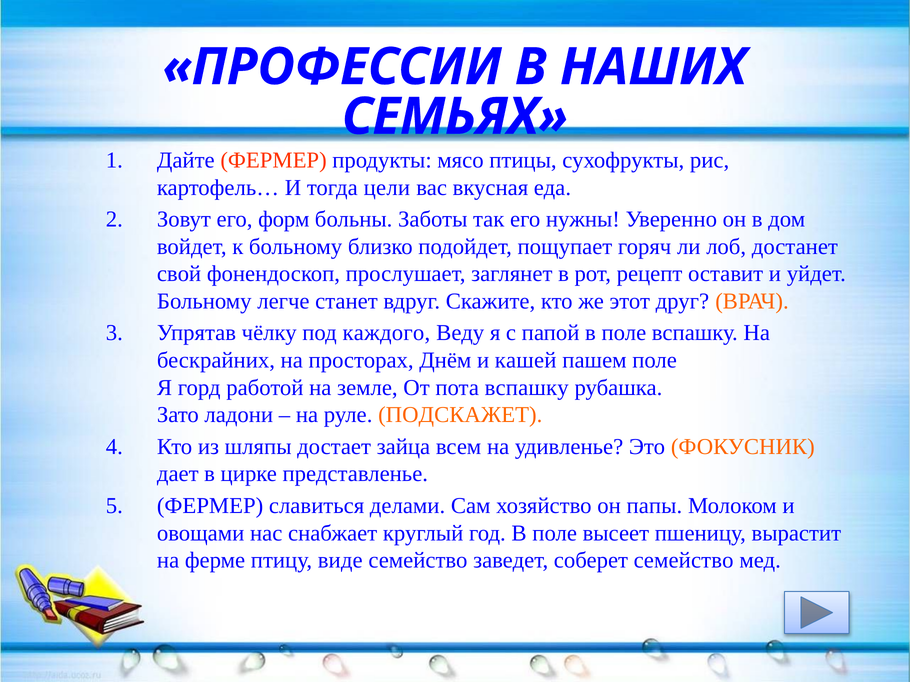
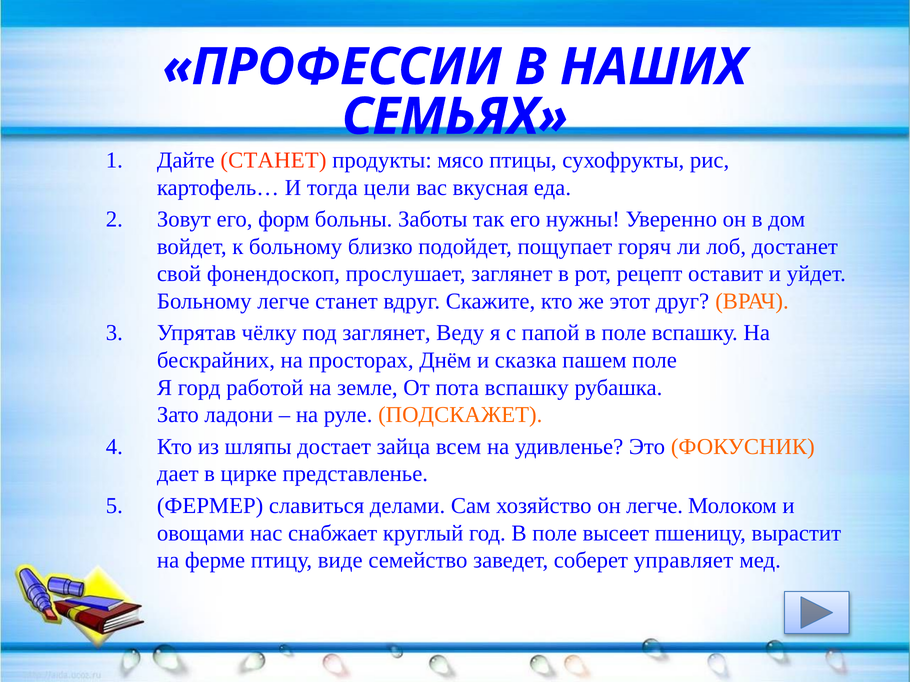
Дайте ФЕРМЕР: ФЕРМЕР -> СТАНЕТ (273, 160)
под каждого: каждого -> заглянет (387, 333)
кашей: кашей -> сказка (526, 361)
он папы: папы -> легче (655, 506)
соберет семейство: семейство -> управляет (684, 561)
